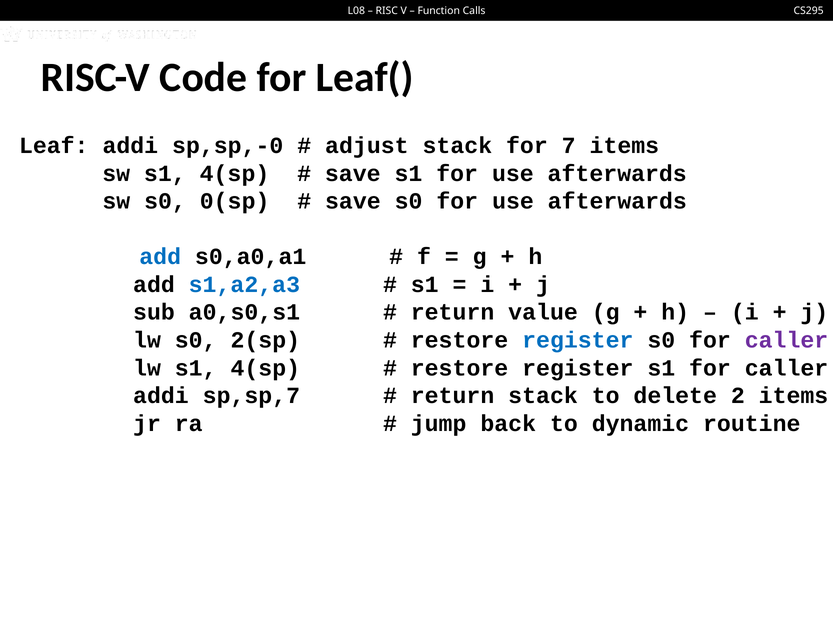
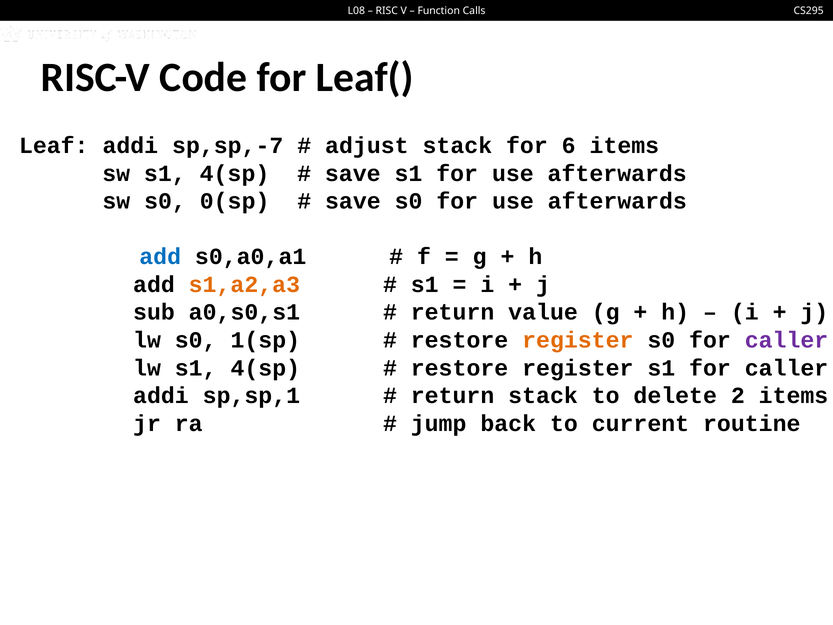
sp,sp,-0: sp,sp,-0 -> sp,sp,-7 (228, 146)
7: 7 -> 6 (569, 146)
s1,a2,a3 colour: blue -> orange (244, 284)
2(sp: 2(sp -> 1(sp (265, 340)
register colour: blue -> orange (578, 340)
sp,sp,7: sp,sp,7 -> sp,sp,1 (251, 396)
dynamic: dynamic -> current (640, 423)
